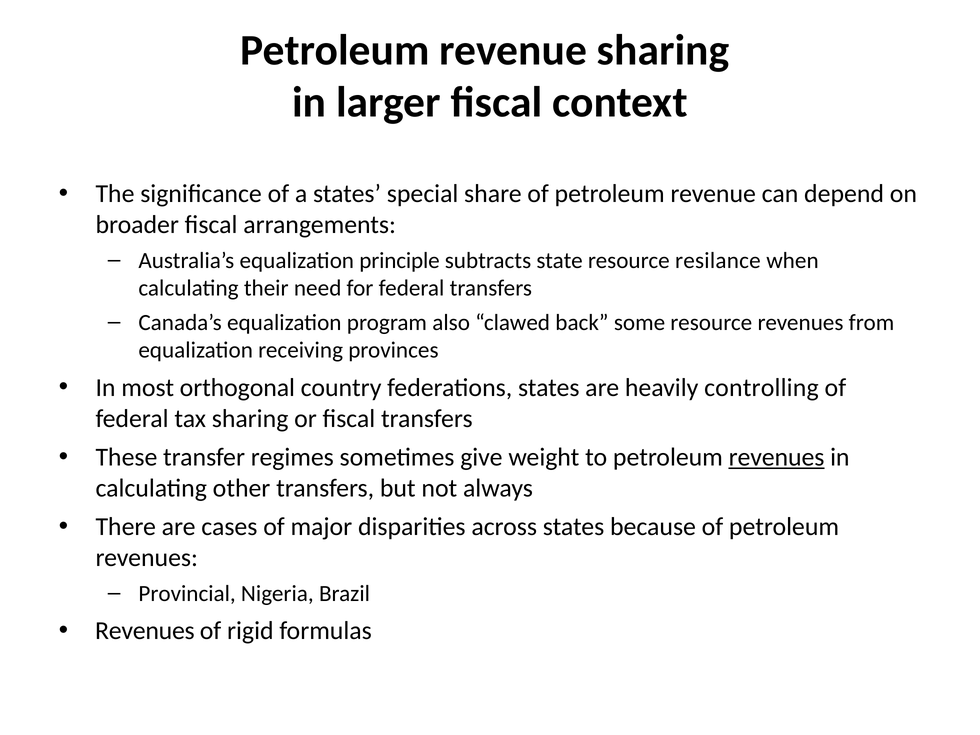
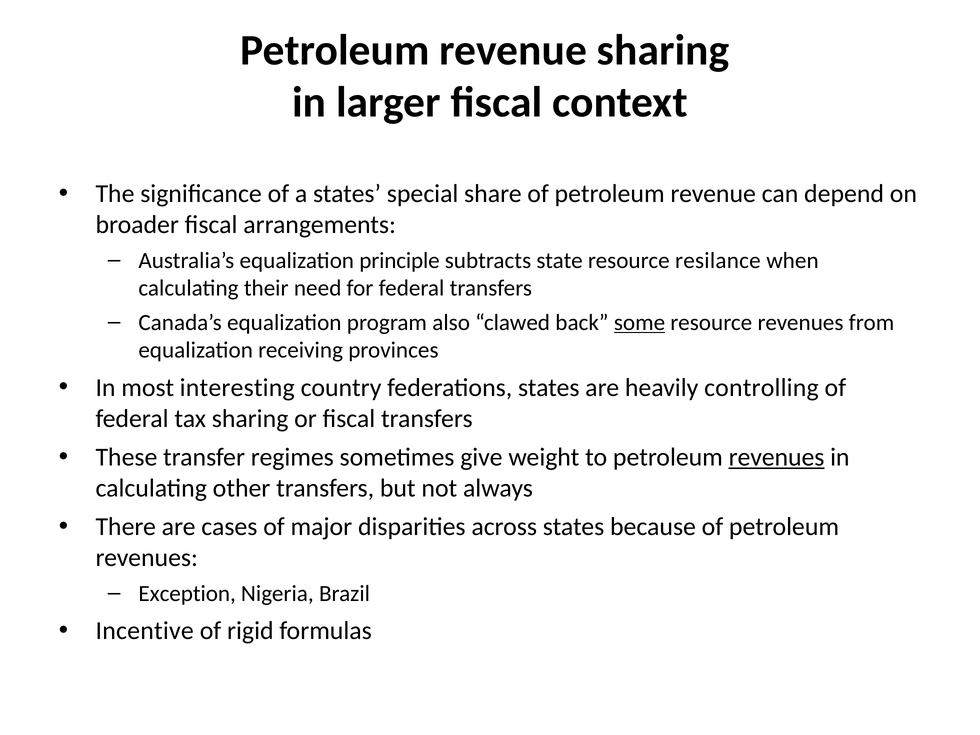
some underline: none -> present (640, 323)
orthogonal: orthogonal -> interesting (237, 388)
Provincial: Provincial -> Exception (187, 594)
Revenues: Revenues -> Incentive (145, 631)
